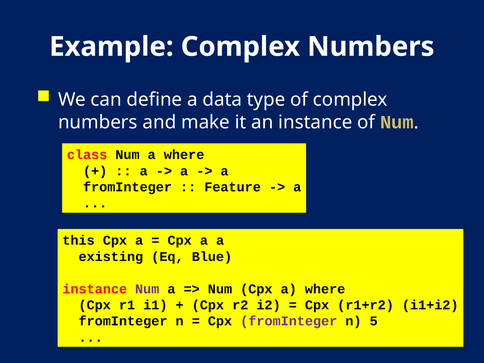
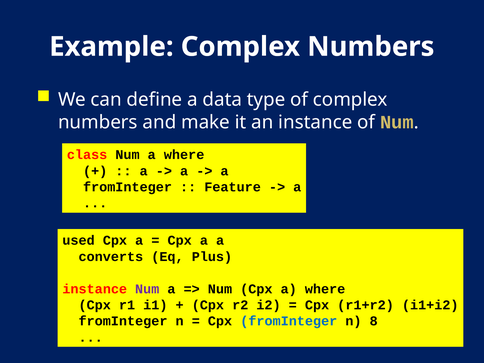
this: this -> used (79, 240)
existing: existing -> converts (111, 257)
Blue: Blue -> Plus (212, 257)
fromInteger colour: purple -> blue (289, 321)
5: 5 -> 8 (374, 321)
